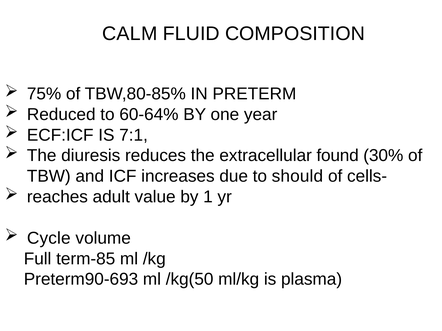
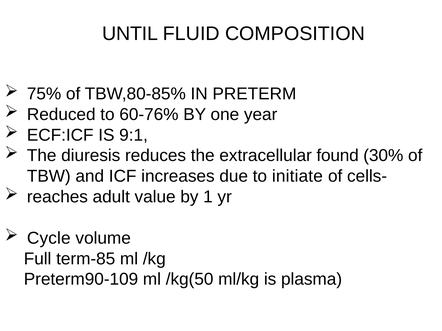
CALM: CALM -> UNTIL (130, 34)
60-64%: 60-64% -> 60-76% (149, 115)
7:1: 7:1 -> 9:1 (134, 135)
should: should -> initiate (297, 177)
Preterm90-693: Preterm90-693 -> Preterm90-109 (81, 280)
